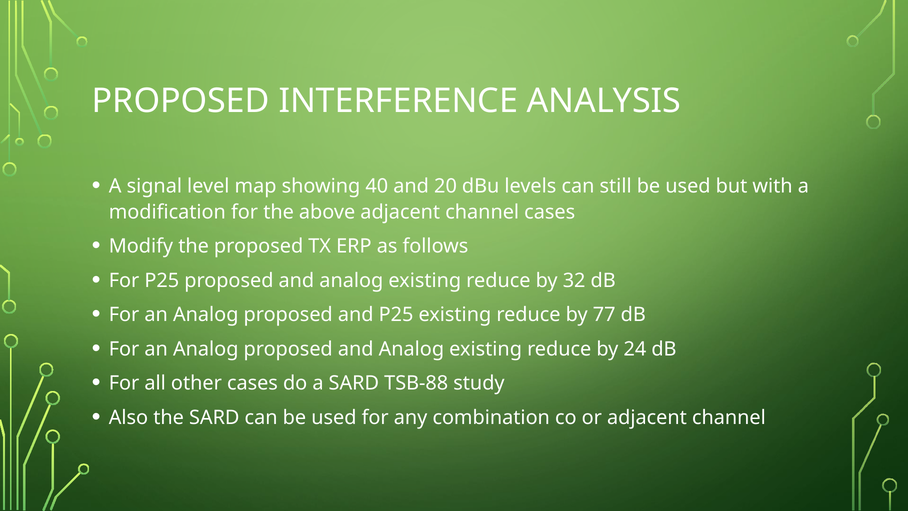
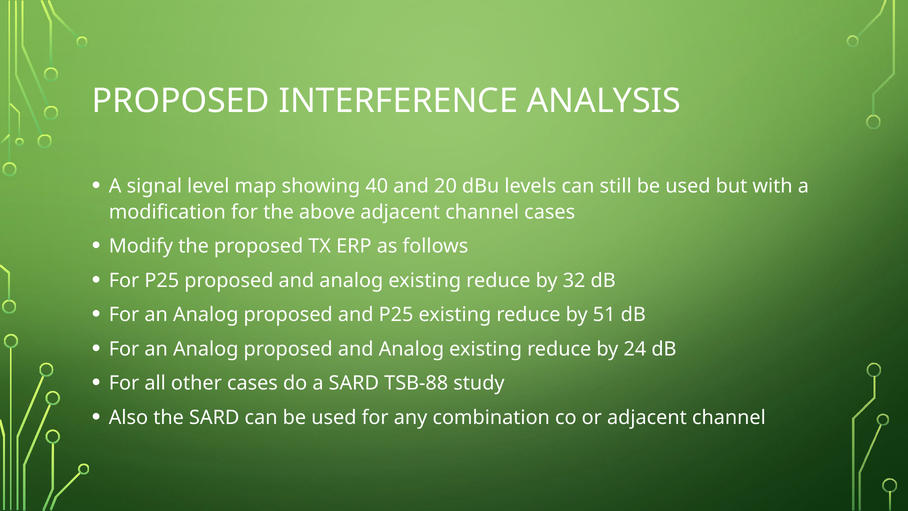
77: 77 -> 51 (604, 315)
